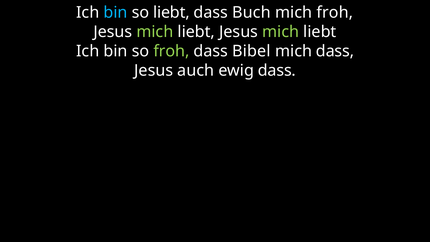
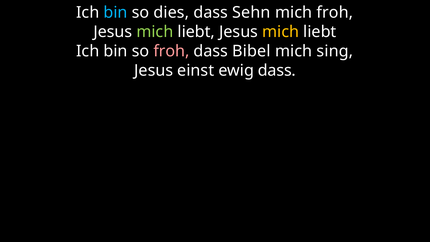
so liebt: liebt -> dies (171, 12)
Buch: Buch -> Sehn (251, 12)
mich colour: light green -> yellow (281, 32)
froh colour: light green -> pink (171, 51)
mich dass: dass -> sing (335, 51)
auch: auch -> einst (196, 70)
